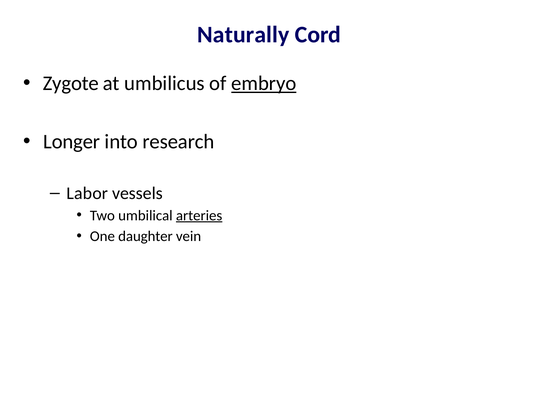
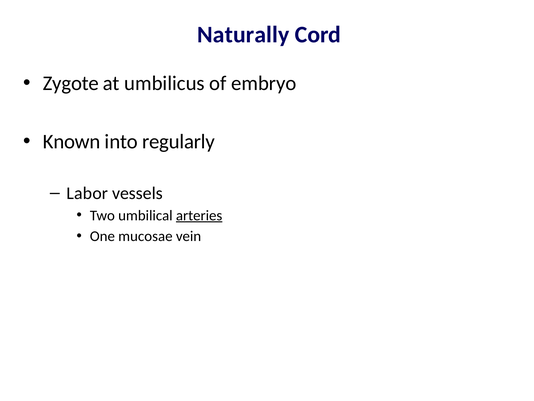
embryo underline: present -> none (264, 83)
Longer: Longer -> Known (72, 142)
research: research -> regularly (178, 142)
daughter: daughter -> mucosae (145, 236)
